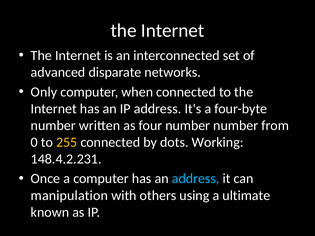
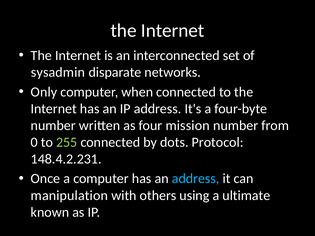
advanced: advanced -> sysadmin (58, 72)
four number: number -> mission (188, 126)
255 colour: yellow -> light green (67, 142)
Working: Working -> Protocol (218, 142)
